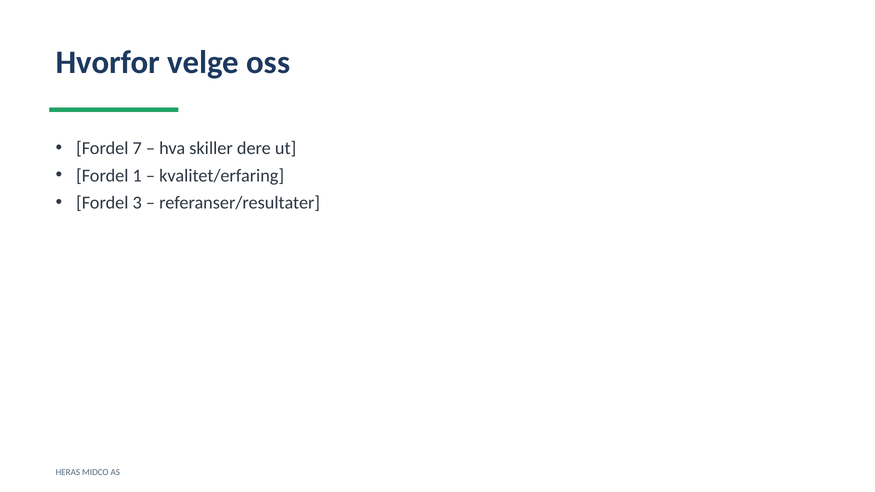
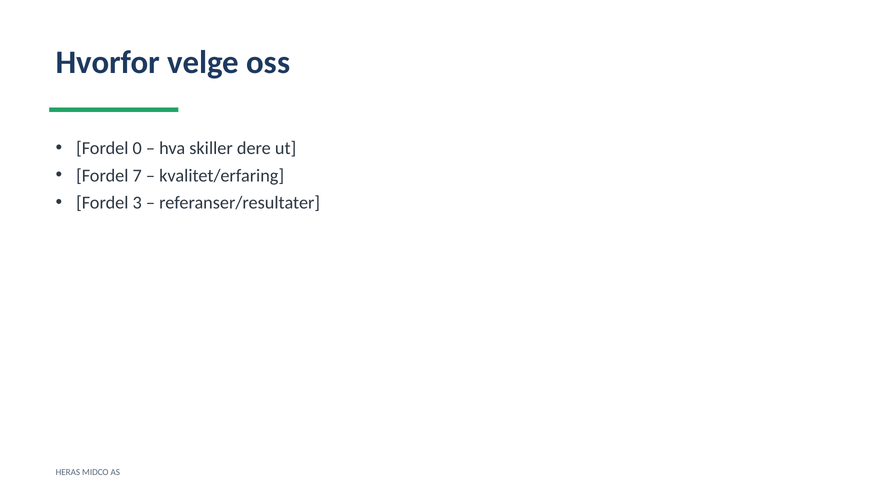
7: 7 -> 0 (137, 148)
1: 1 -> 7 (137, 176)
